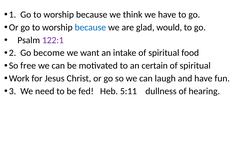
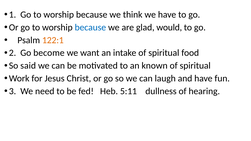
122:1 colour: purple -> orange (53, 40)
free: free -> said (28, 66)
certain: certain -> known (155, 66)
